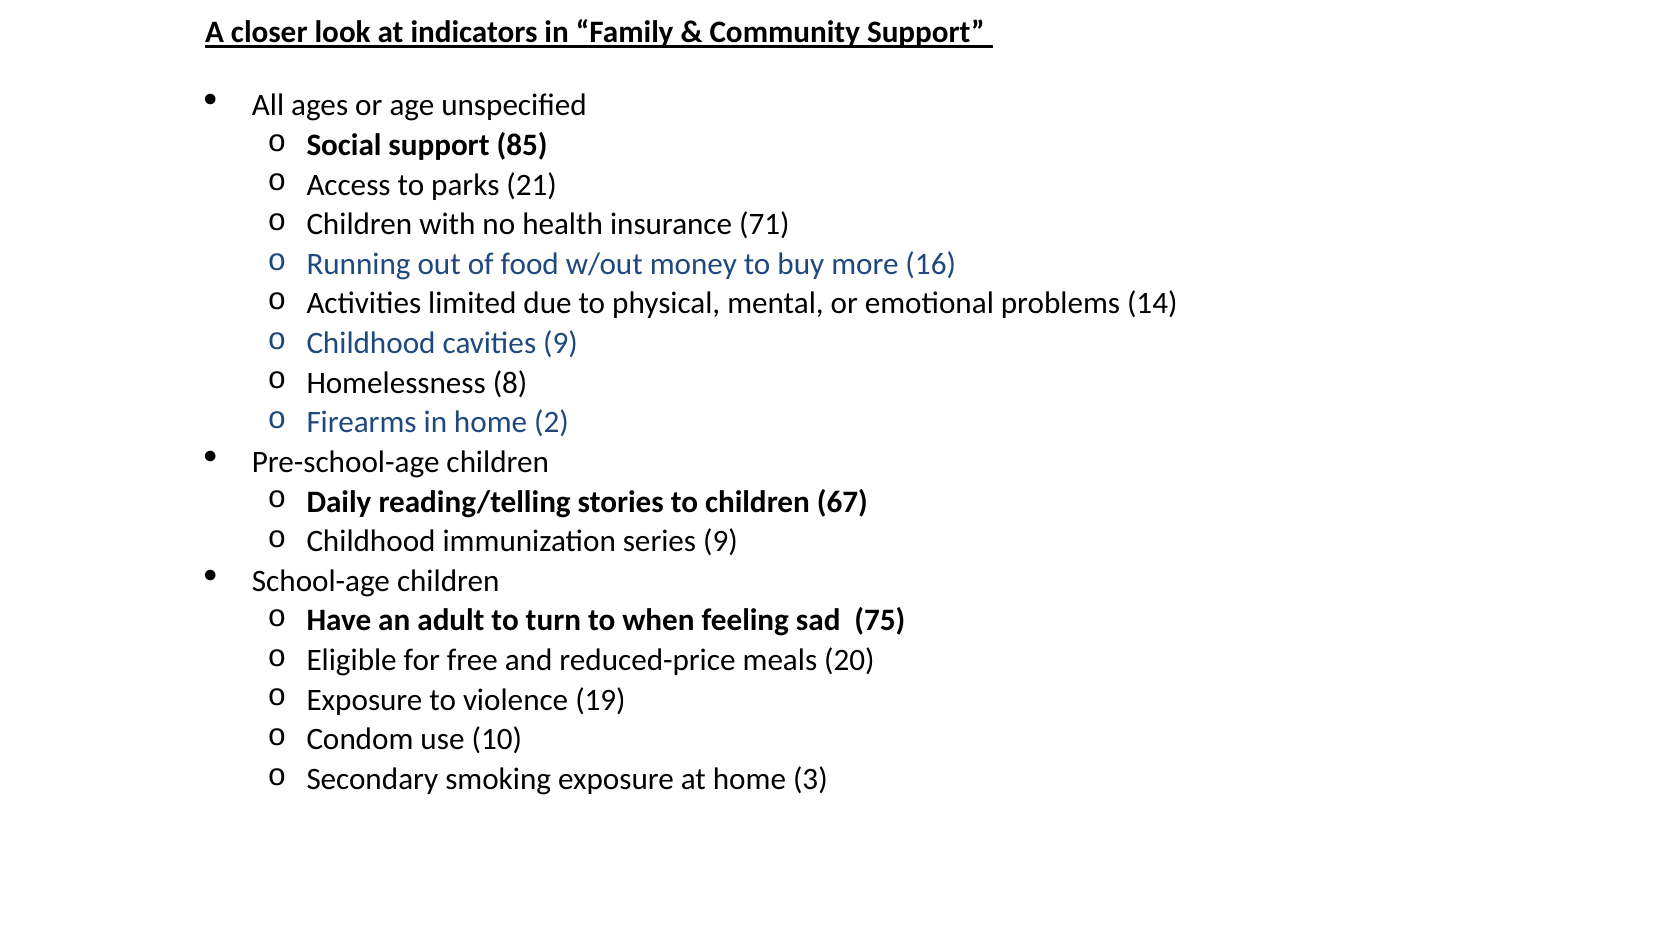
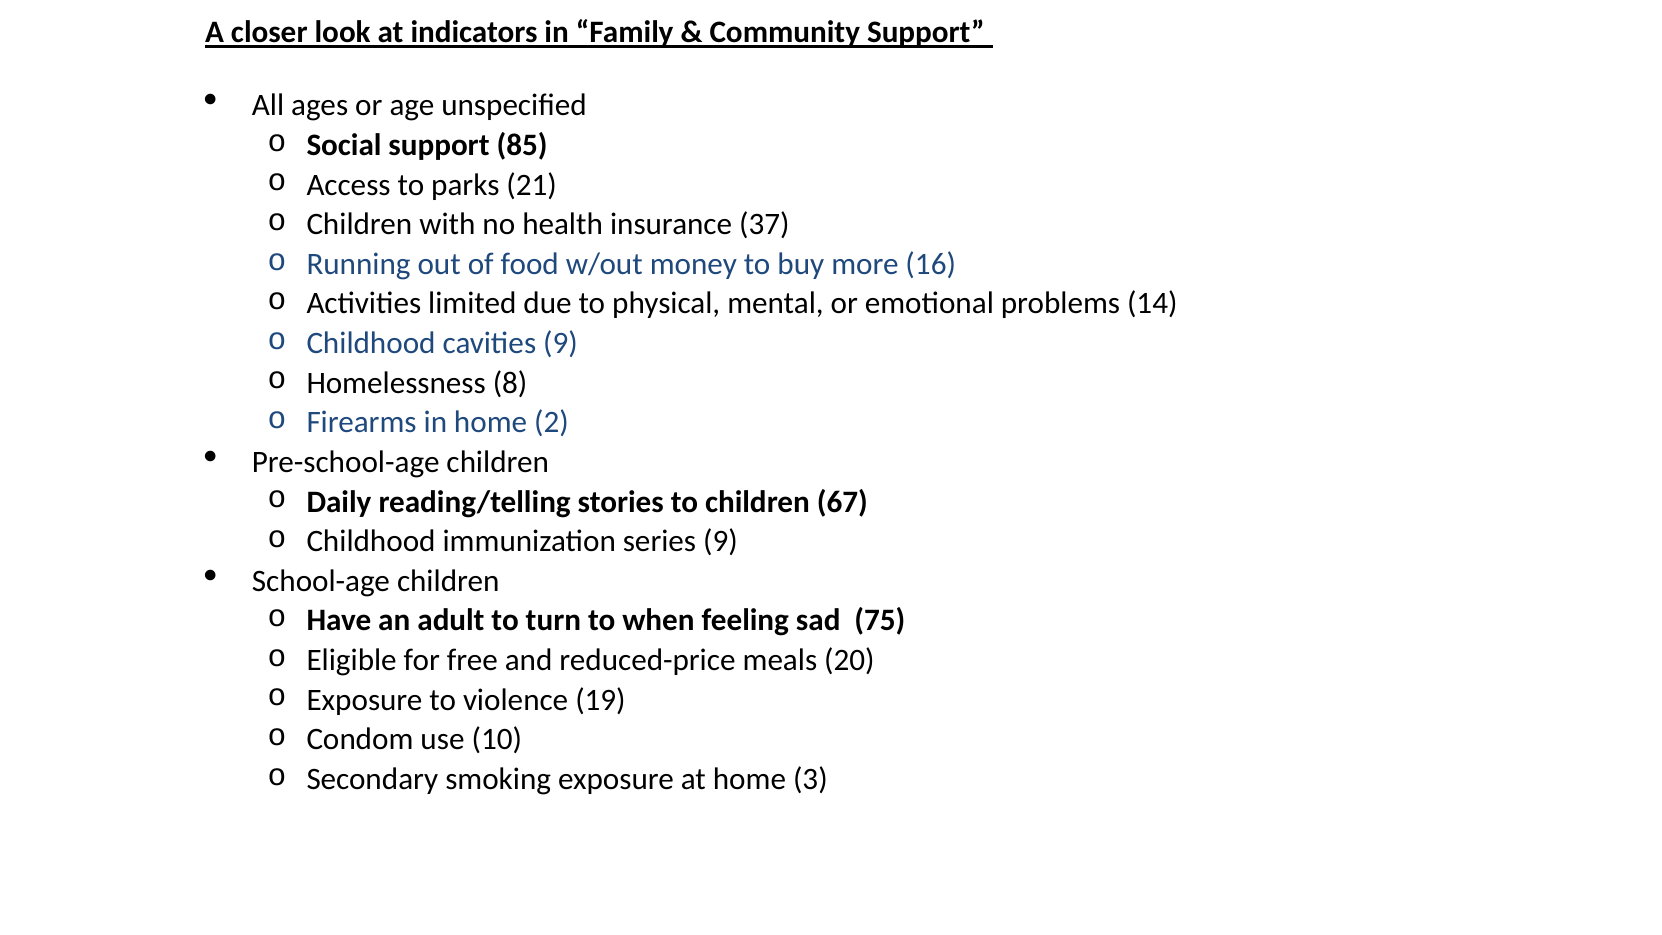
71: 71 -> 37 (764, 224)
